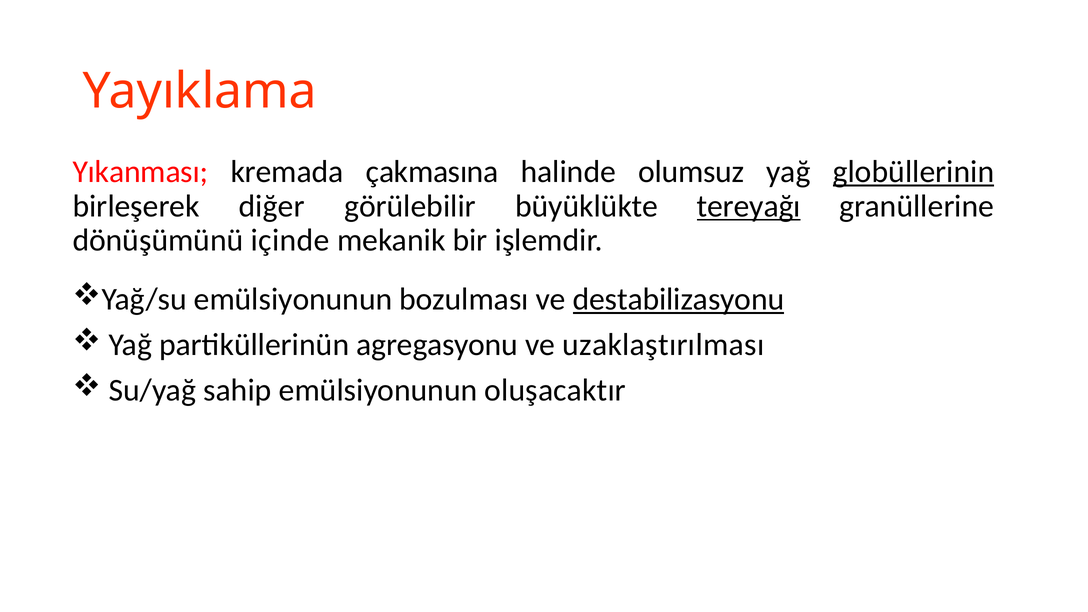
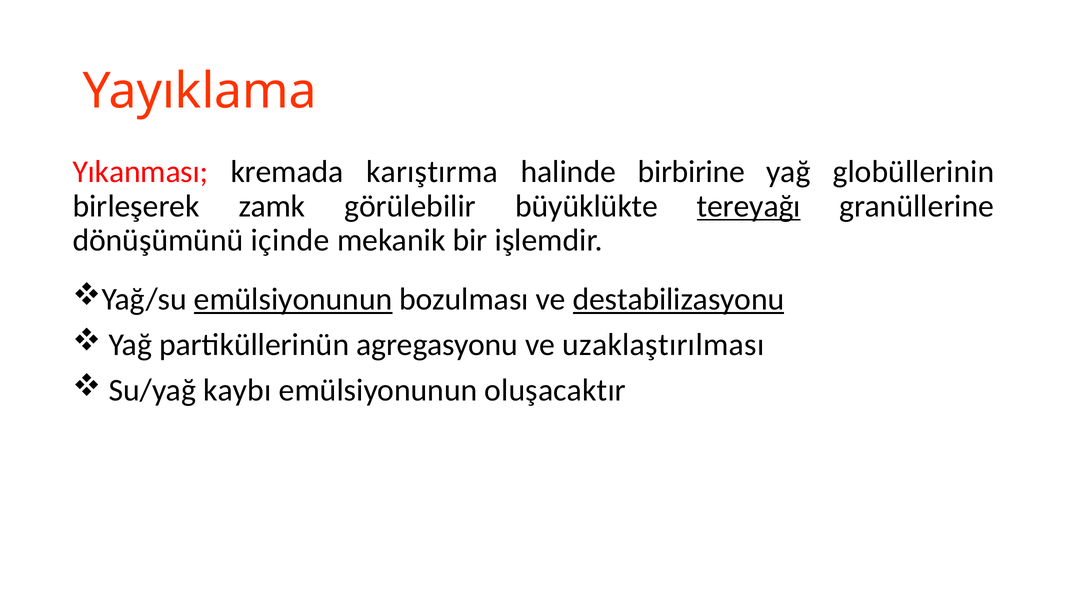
çakmasına: çakmasına -> karıştırma (432, 172)
olumsuz: olumsuz -> birbirine (691, 172)
globüllerinin underline: present -> none (914, 172)
diğer: diğer -> zamk (272, 206)
emülsiyonunun underline: none -> present (293, 299)
sahip: sahip -> kaybı (237, 391)
